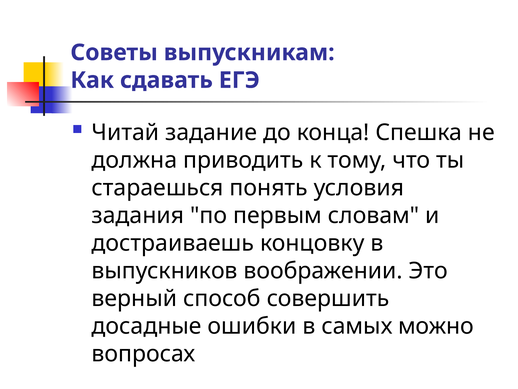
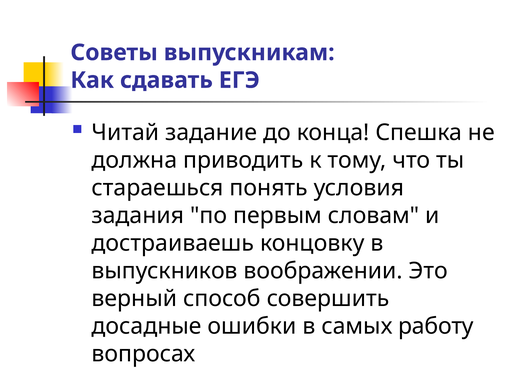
можно: можно -> работу (436, 326)
